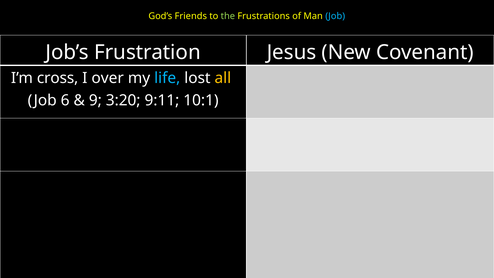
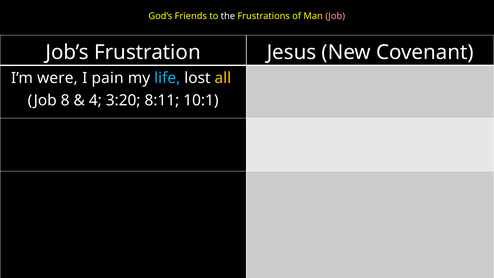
the colour: light green -> white (228, 16)
Job colour: light blue -> pink (335, 16)
cross: cross -> were (57, 78)
over: over -> pain (108, 78)
6: 6 -> 8 (65, 100)
9: 9 -> 4 (95, 100)
9:11: 9:11 -> 8:11 (162, 100)
